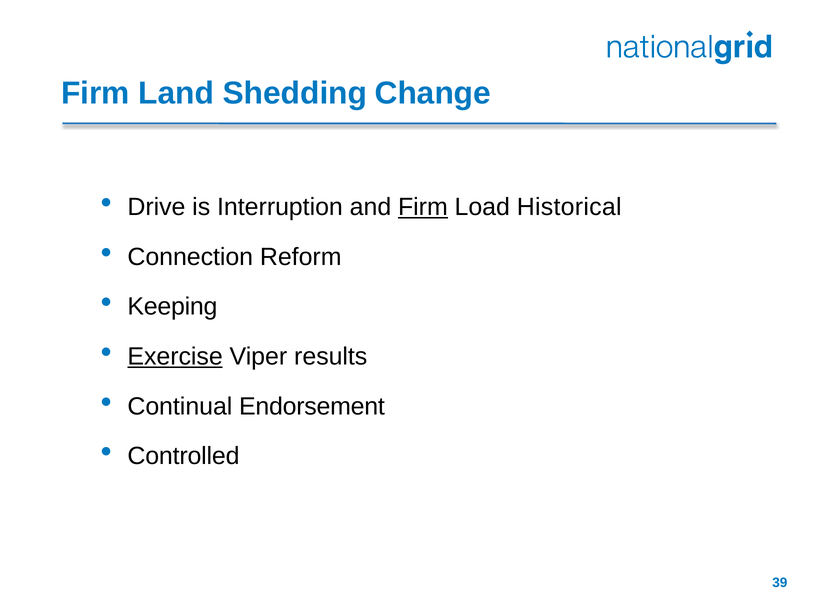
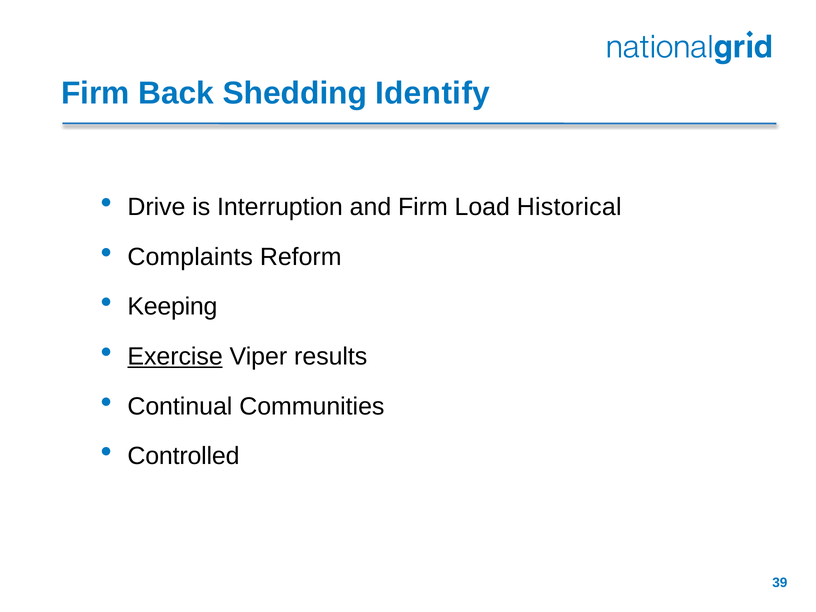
Land: Land -> Back (176, 93)
Change: Change -> Identify (433, 93)
Firm underline: present -> none (423, 207)
Connection: Connection -> Complaints (190, 257)
Endorsement: Endorsement -> Communities (312, 406)
